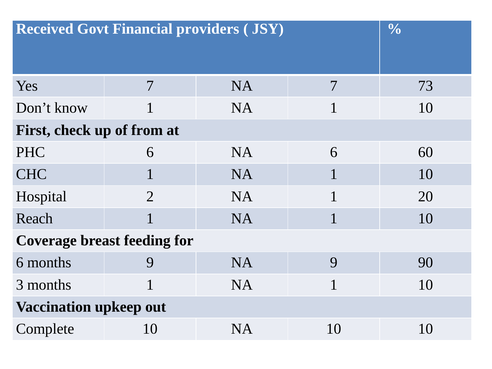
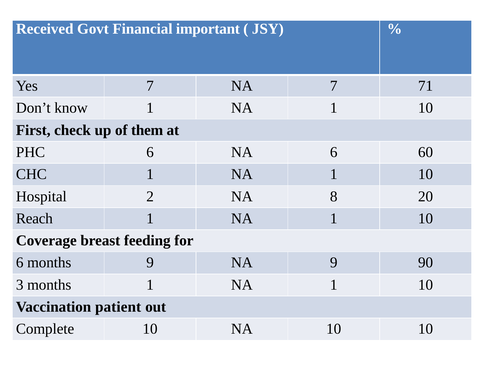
providers: providers -> important (208, 29)
73: 73 -> 71 (426, 86)
from: from -> them (147, 130)
2 NA 1: 1 -> 8 (334, 196)
upkeep: upkeep -> patient (118, 307)
